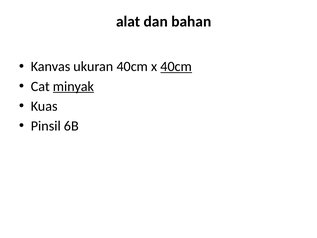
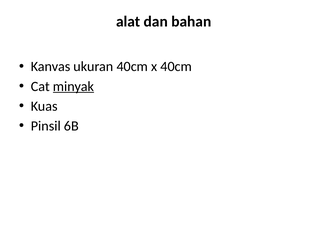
40cm underline: present -> none (176, 67)
